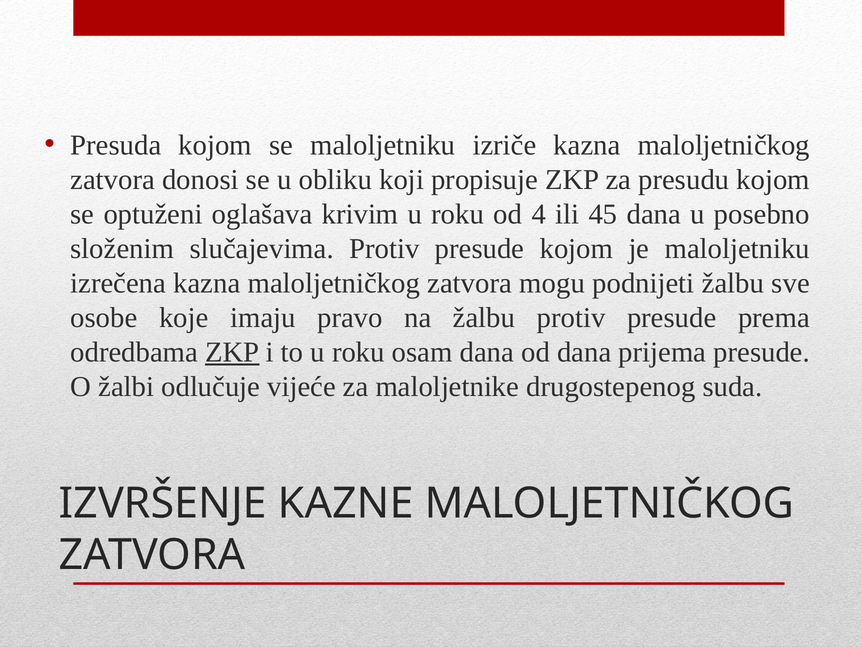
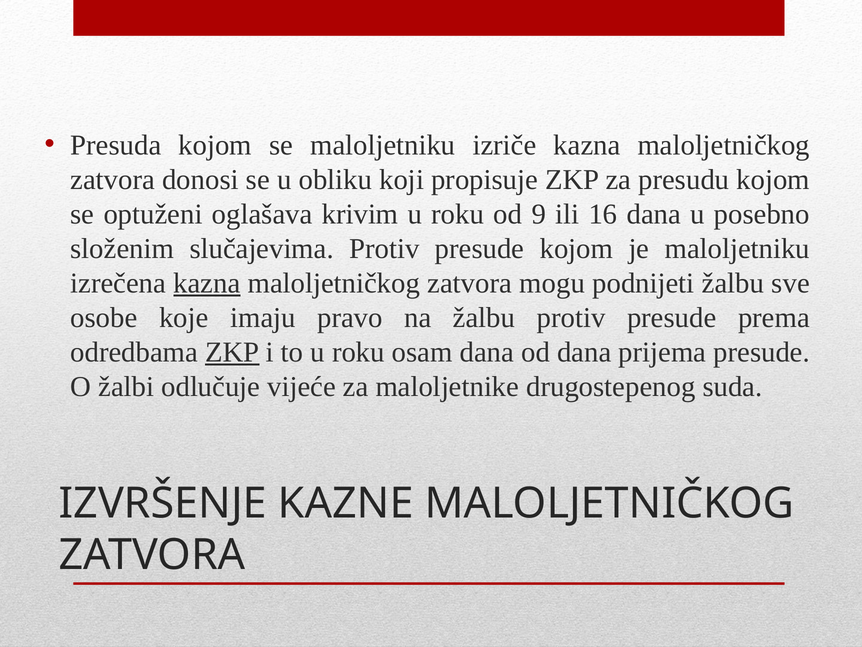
4: 4 -> 9 (539, 214)
45: 45 -> 16 (603, 214)
kazna underline: none -> present (207, 283)
